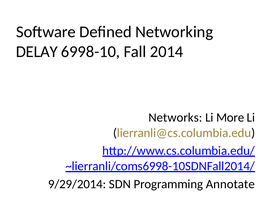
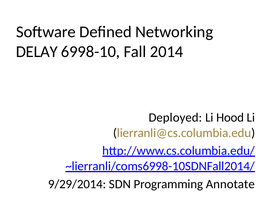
Networks: Networks -> Deployed (175, 117)
More: More -> Hood (230, 117)
